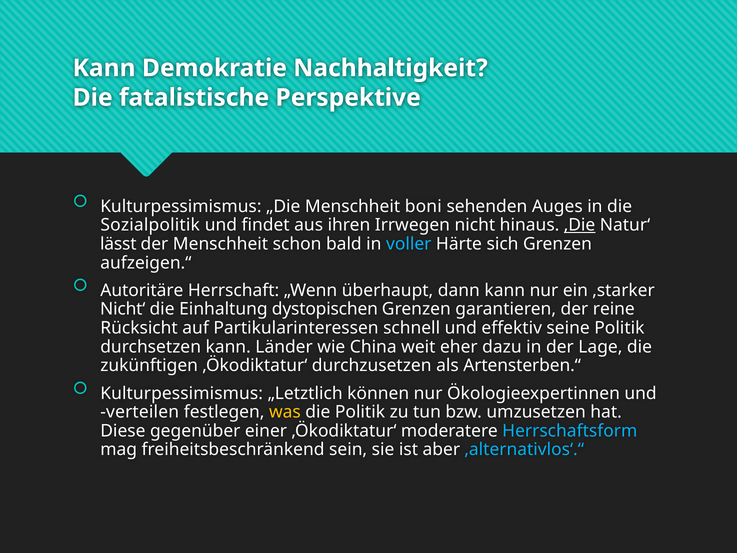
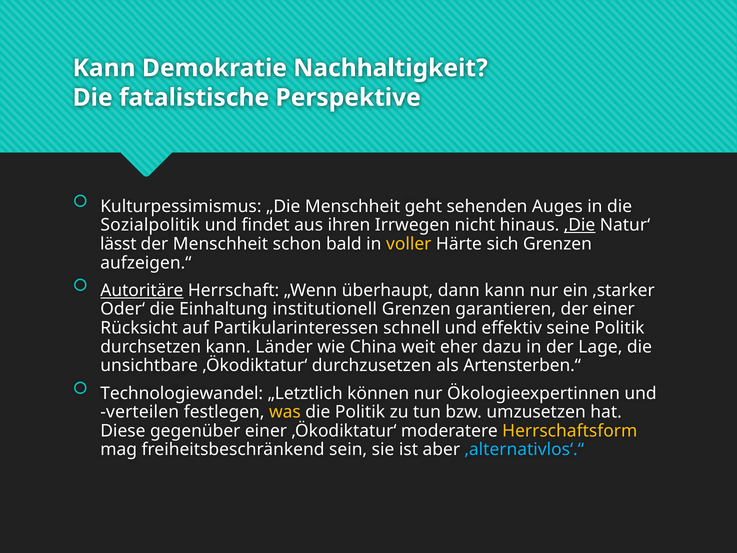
boni: boni -> geht (423, 206)
voller colour: light blue -> yellow (409, 244)
Autoritäre underline: none -> present (142, 290)
Nicht‘: Nicht‘ -> Oder‘ (123, 309)
dystopischen: dystopischen -> institutionell (325, 309)
der reine: reine -> einer (614, 309)
zukünftigen: zukünftigen -> unsichtbare (149, 366)
Kulturpessimismus: Kulturpessimismus -> Technologiewandel (182, 393)
Herrschaftsform colour: light blue -> yellow (570, 431)
